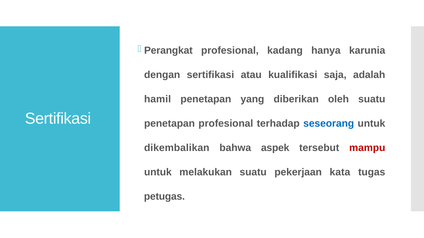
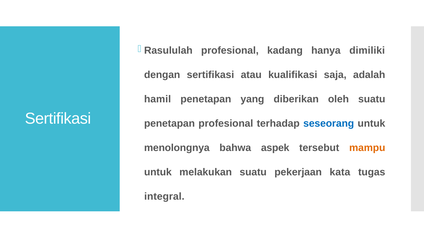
Perangkat: Perangkat -> Rasululah (168, 51)
karunia: karunia -> dimiliki (367, 51)
dikembalikan: dikembalikan -> menolongnya (177, 148)
mampu colour: red -> orange (367, 148)
petugas: petugas -> integral (164, 197)
